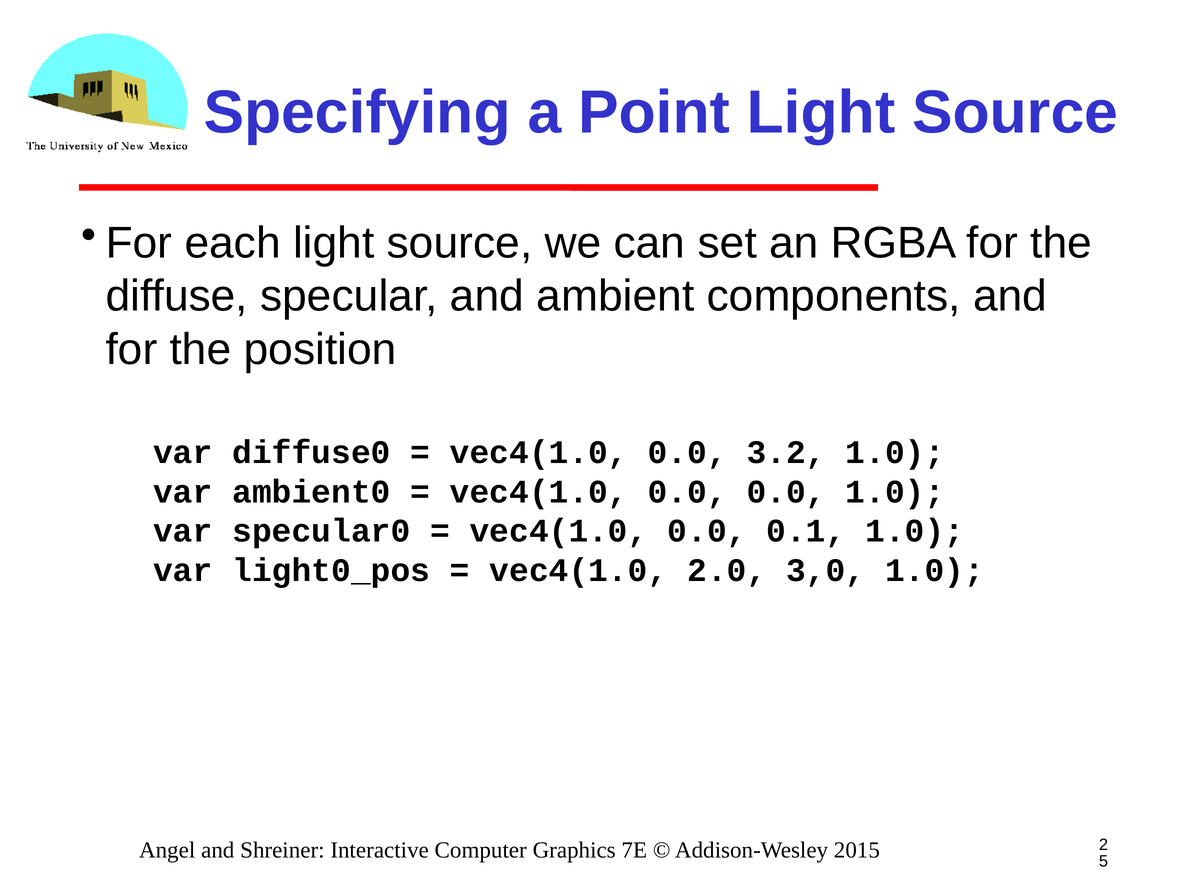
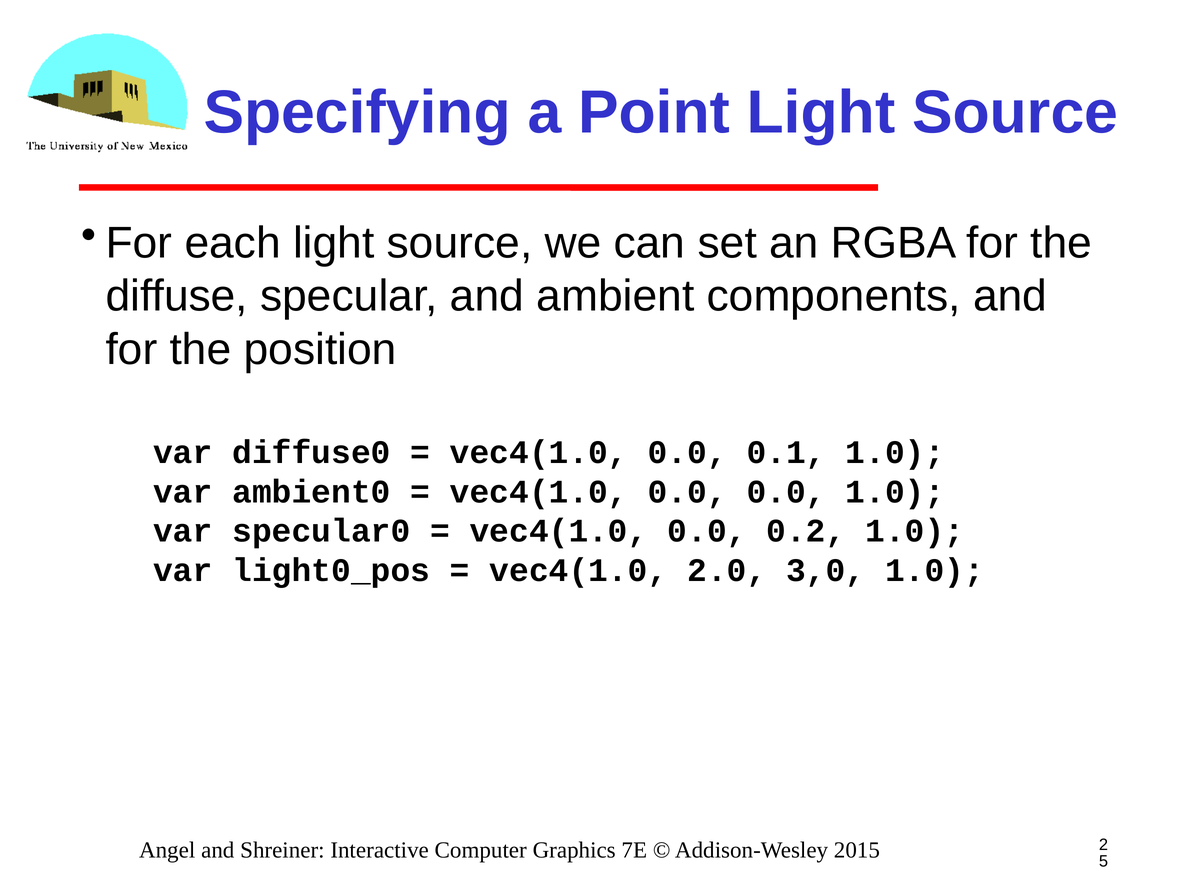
3.2: 3.2 -> 0.1 (786, 452)
0.1: 0.1 -> 0.2 (806, 531)
